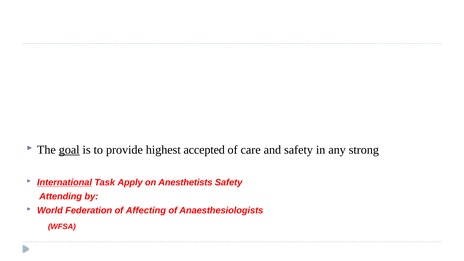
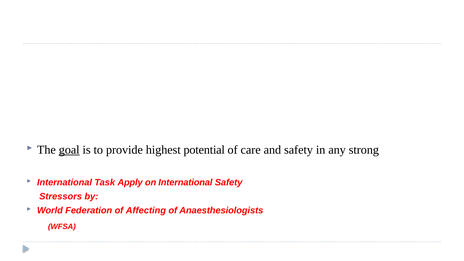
accepted: accepted -> potential (204, 150)
International underline: present -> none (65, 183)
on Anesthetists: Anesthetists -> International (185, 183)
Attending: Attending -> Stressors (61, 197)
